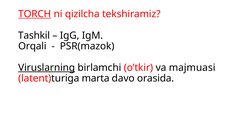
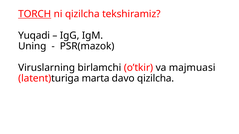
Tashkil: Tashkil -> Yuqadi (34, 36)
Orqali: Orqali -> Uning (32, 46)
Viruslarning underline: present -> none (47, 68)
davo orasida: orasida -> qizilcha (156, 79)
